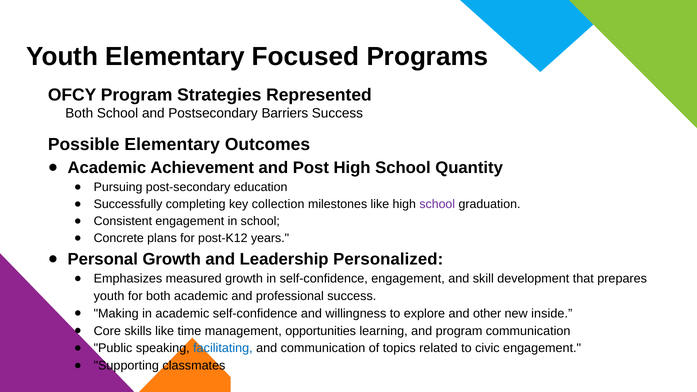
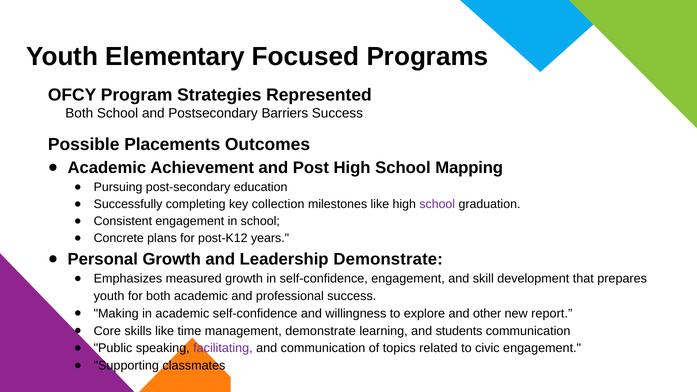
Possible Elementary: Elementary -> Placements (172, 145)
Quantity: Quantity -> Mapping (469, 168)
Leadership Personalized: Personalized -> Demonstrate (388, 259)
inside: inside -> report (552, 314)
management opportunities: opportunities -> demonstrate (321, 331)
and program: program -> students (459, 331)
facilitating colour: blue -> purple (223, 348)
